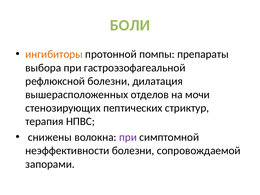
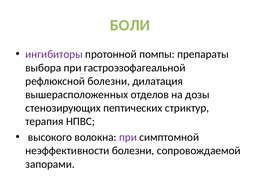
ингибиторы colour: orange -> purple (54, 54)
мочи: мочи -> дозы (197, 95)
снижены: снижены -> высокого (50, 137)
